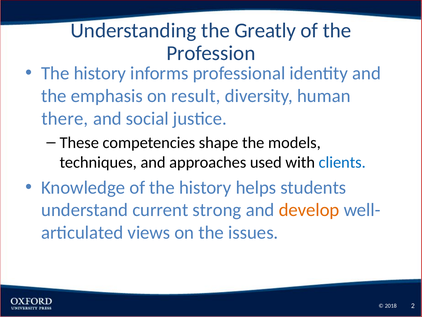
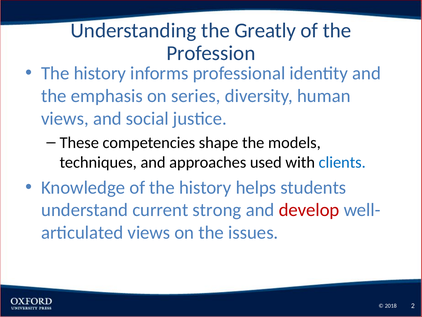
result: result -> series (196, 96)
there: there -> views (65, 118)
develop colour: orange -> red (309, 210)
